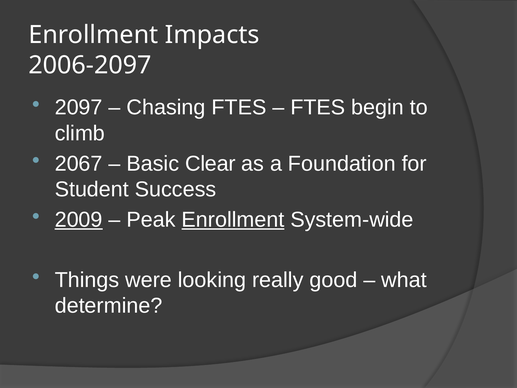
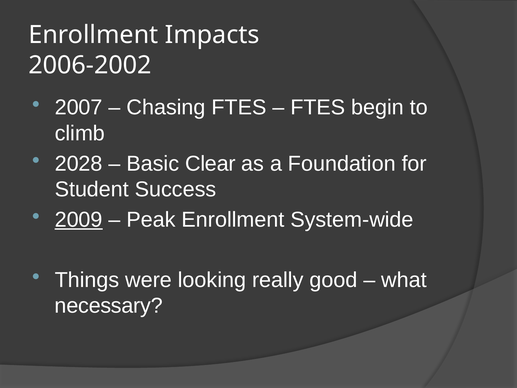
2006-2097: 2006-2097 -> 2006-2002 (90, 65)
2097: 2097 -> 2007 (79, 107)
2067: 2067 -> 2028 (79, 163)
Enrollment underline: present -> none (233, 219)
determine: determine -> necessary (109, 306)
